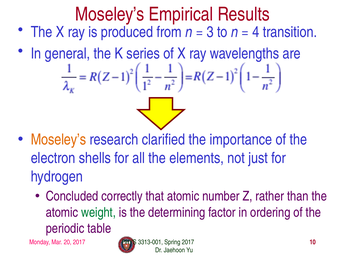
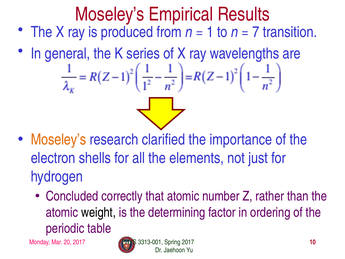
3: 3 -> 1 (210, 32)
4: 4 -> 7 (256, 32)
weight colour: green -> black (98, 212)
